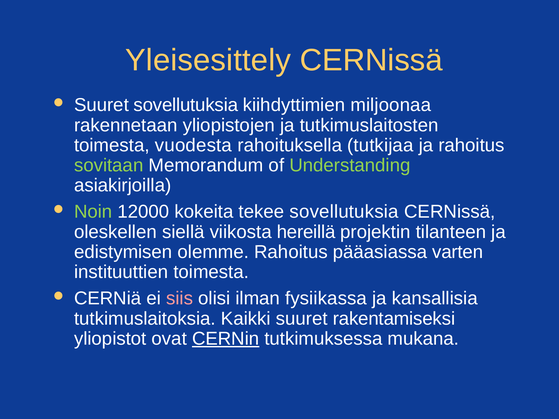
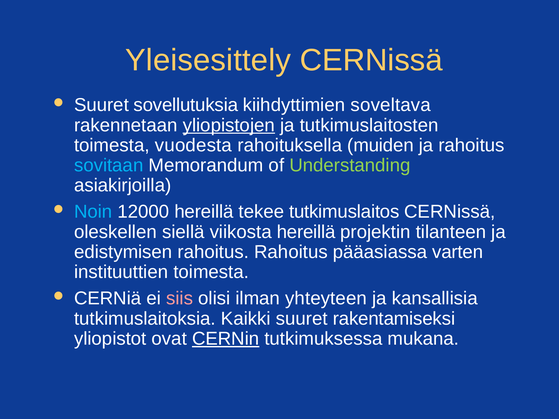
miljoonaa: miljoonaa -> soveltava (391, 105)
yliopistojen underline: none -> present (229, 125)
tutkijaa: tutkijaa -> muiden (381, 145)
sovitaan colour: light green -> light blue (109, 166)
Noin colour: light green -> light blue (93, 212)
12000 kokeita: kokeita -> hereillä (204, 212)
tekee sovellutuksia: sovellutuksia -> tutkimuslaitos (344, 212)
edistymisen olemme: olemme -> rahoitus (213, 252)
fysiikassa: fysiikassa -> yhteyteen (326, 299)
